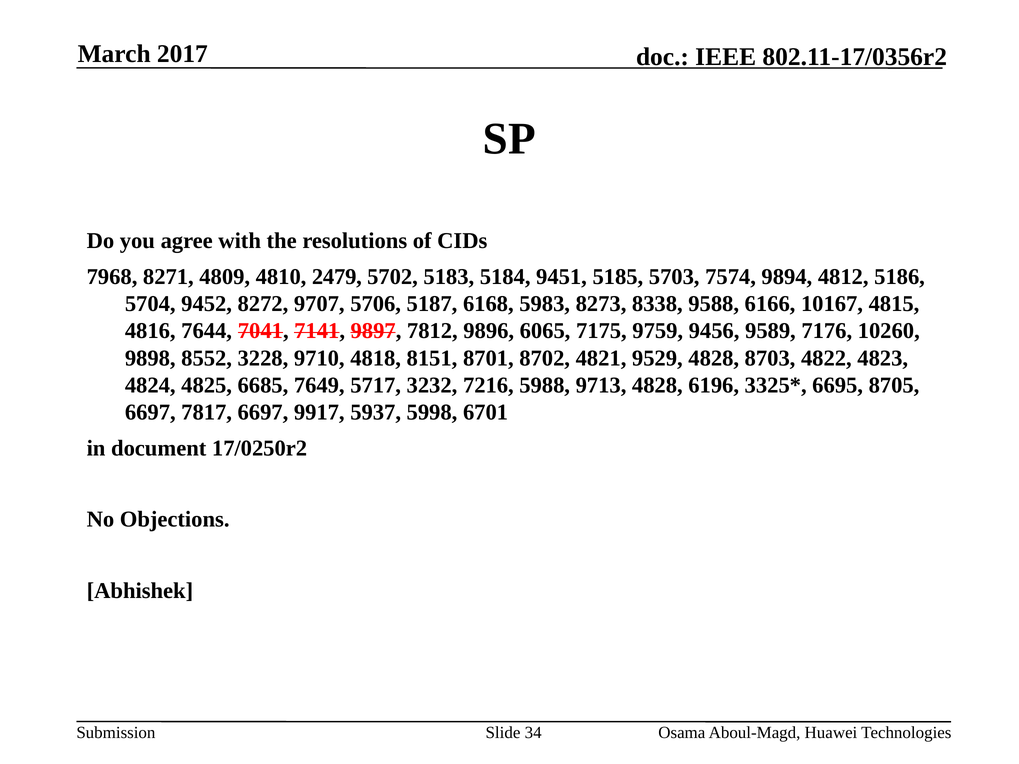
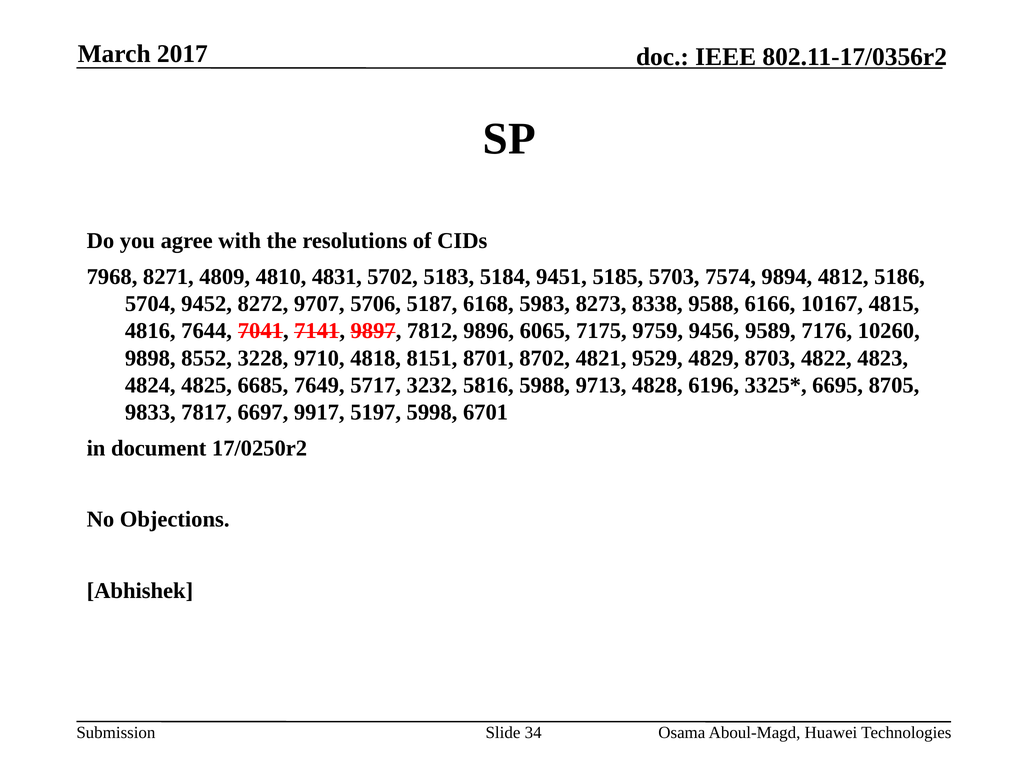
2479: 2479 -> 4831 (337, 277)
9529 4828: 4828 -> 4829 (714, 358)
7216: 7216 -> 5816 (488, 385)
6697: 6697 -> 9833 (150, 413)
5937: 5937 -> 5197 (376, 413)
